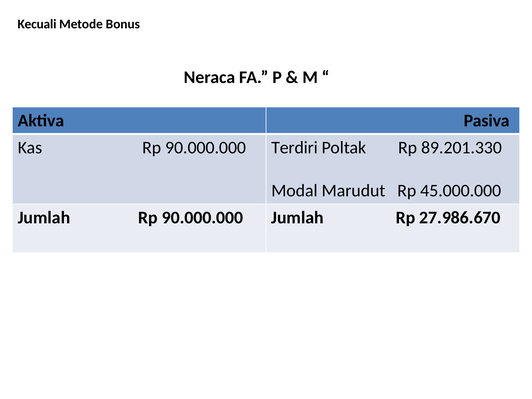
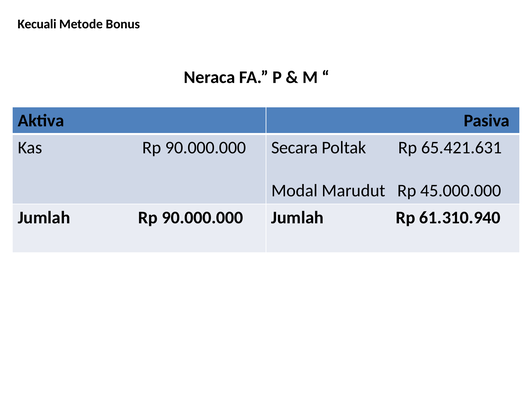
Terdiri: Terdiri -> Secara (295, 148)
89.201.330: 89.201.330 -> 65.421.631 (461, 148)
27.986.670: 27.986.670 -> 61.310.940 (460, 218)
